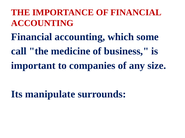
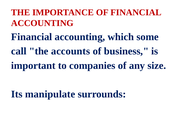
medicine: medicine -> accounts (71, 51)
